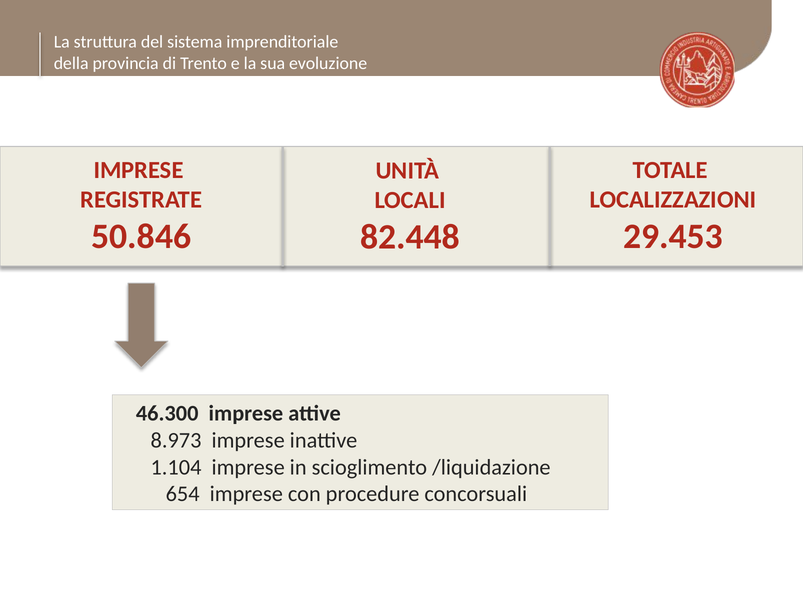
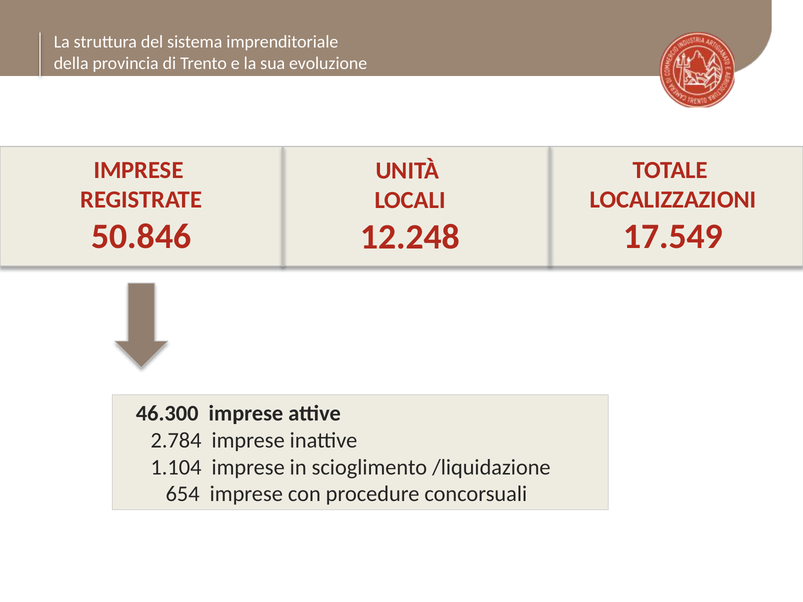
29.453: 29.453 -> 17.549 (673, 237)
82.448: 82.448 -> 12.248 (410, 237)
8.973: 8.973 -> 2.784 (176, 441)
